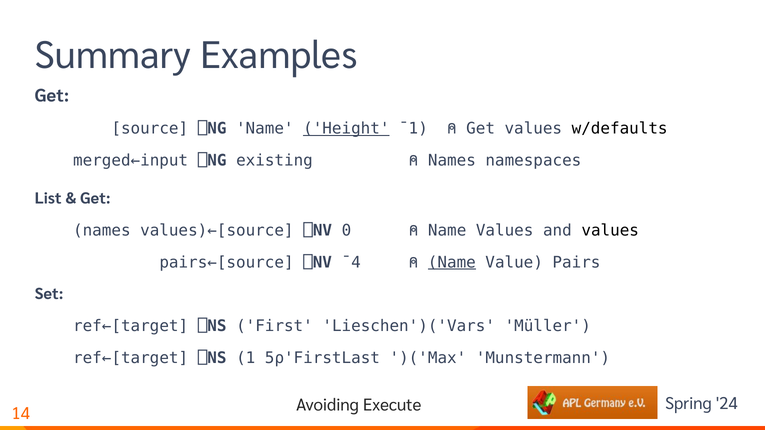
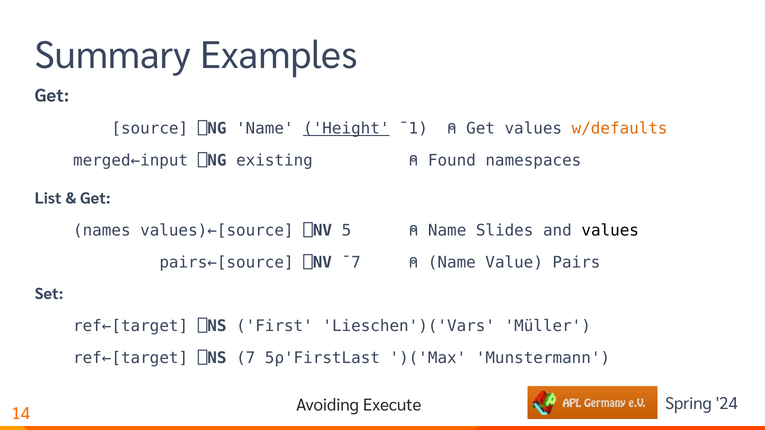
w/defaults colour: black -> orange (620, 129)
Names: Names -> Found (452, 161)
0: 0 -> 5 (347, 231)
Name Values: Values -> Slides (505, 231)
¯4: ¯4 -> ¯7 (351, 263)
Name underline: present -> none (452, 263)
1: 1 -> 7 (246, 358)
